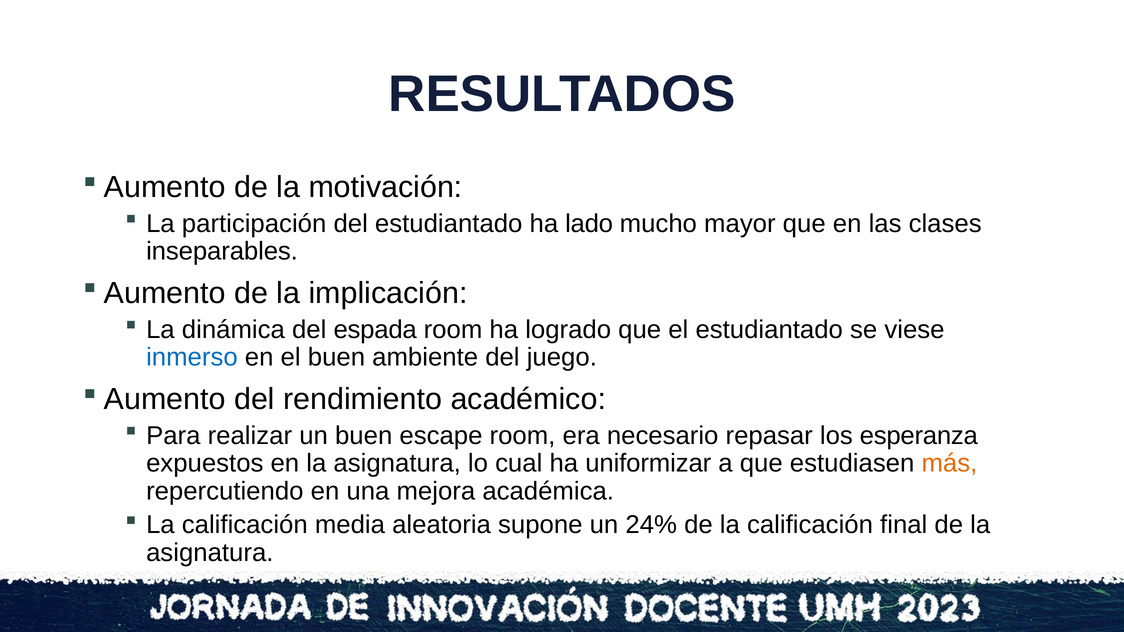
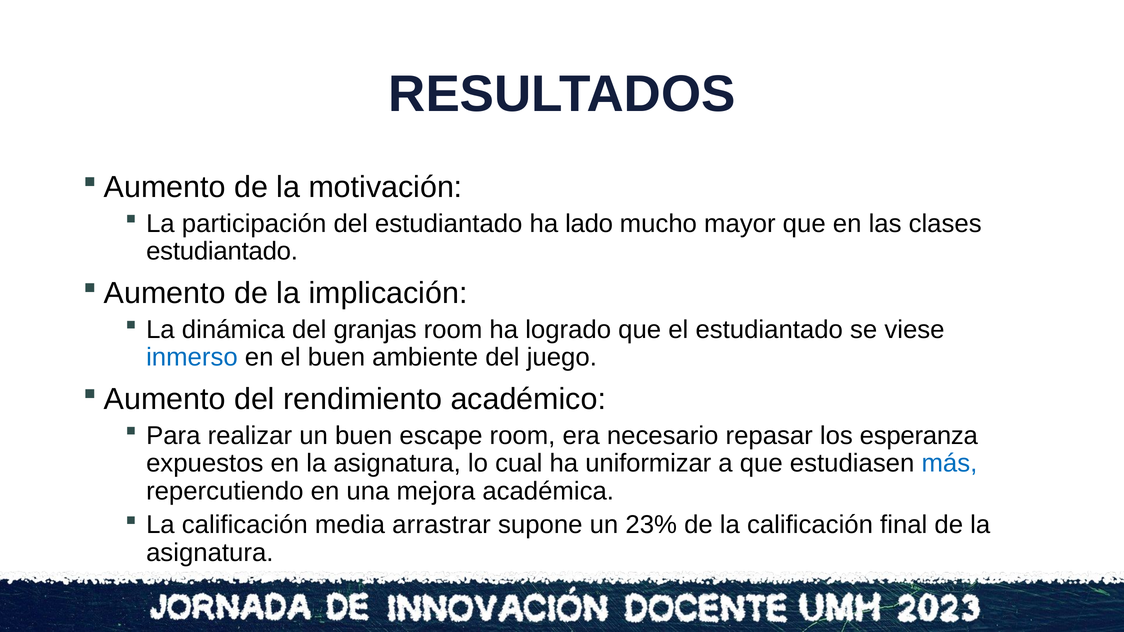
inseparables: inseparables -> estudiantado (222, 251)
espada: espada -> granjas (375, 330)
más colour: orange -> blue (949, 464)
aleatoria: aleatoria -> arrastrar (441, 525)
24%: 24% -> 23% (651, 525)
